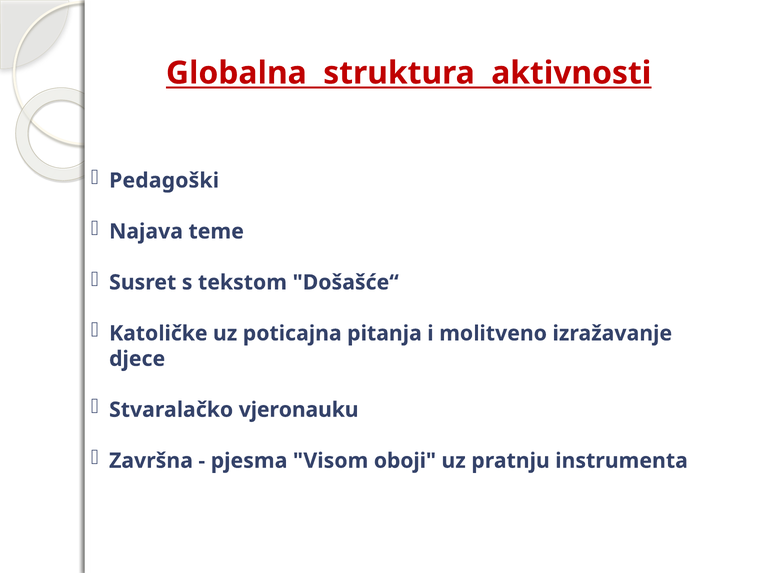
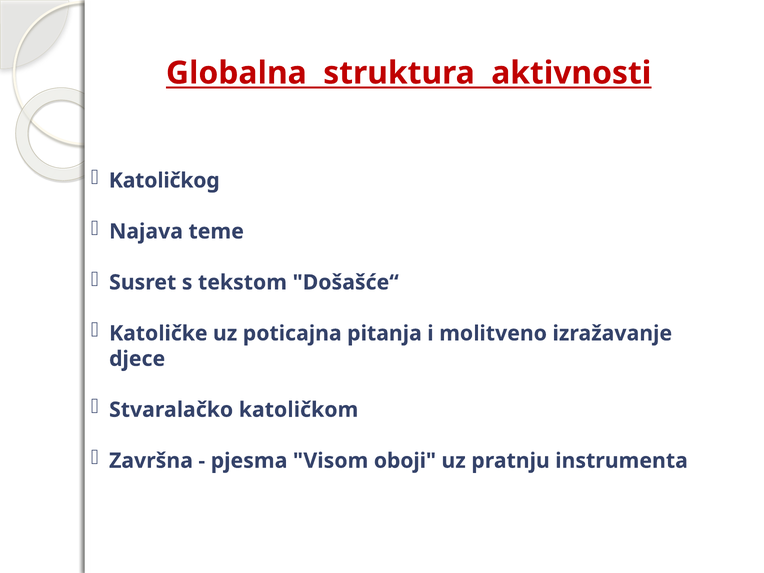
Pedagoški: Pedagoški -> Katoličkog (164, 181)
vjeronauku: vjeronauku -> katoličkom (299, 410)
